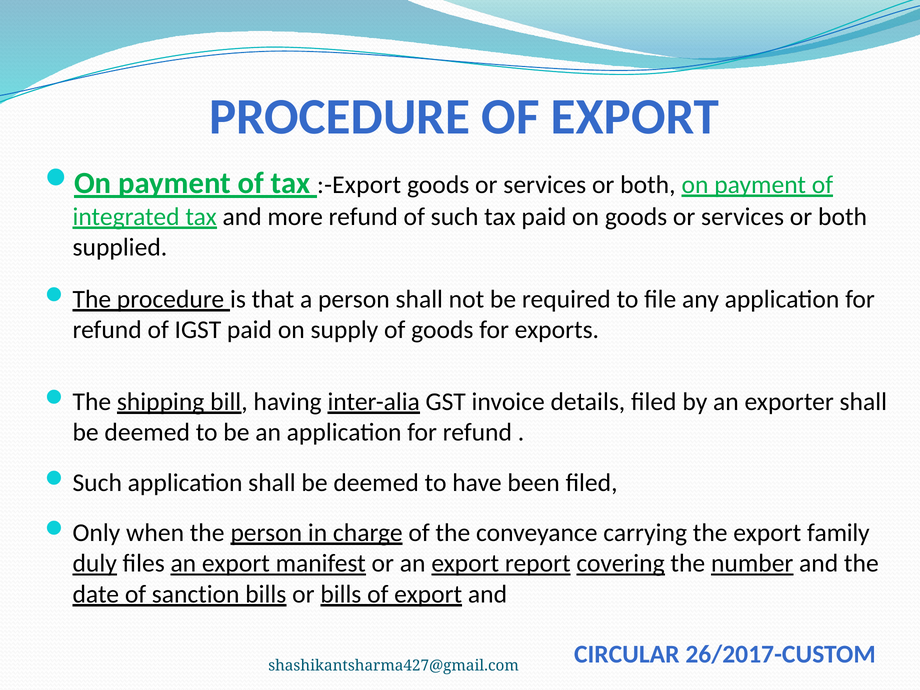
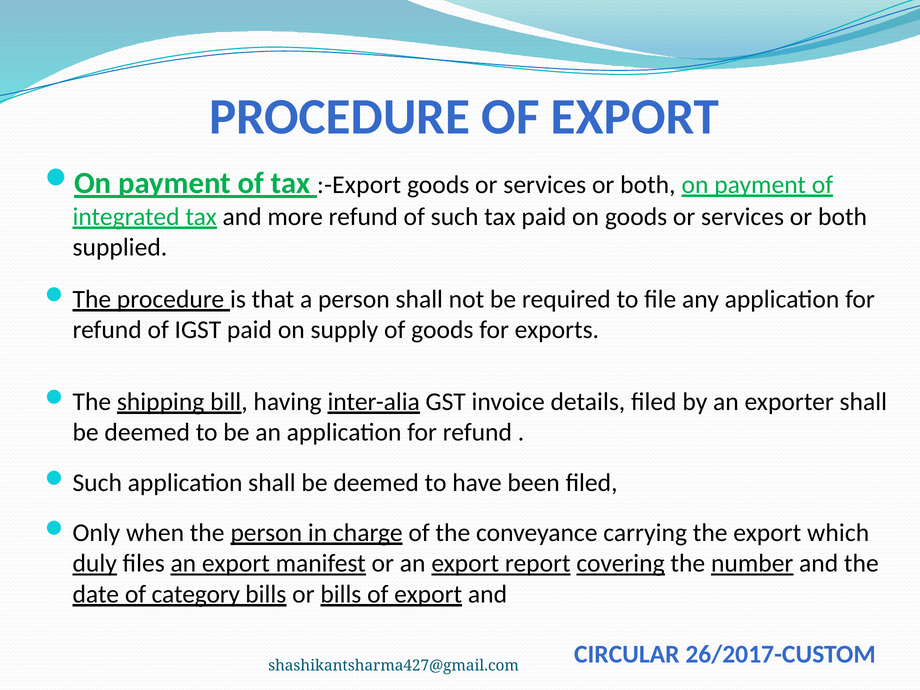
family: family -> which (838, 533)
sanction: sanction -> category (196, 594)
